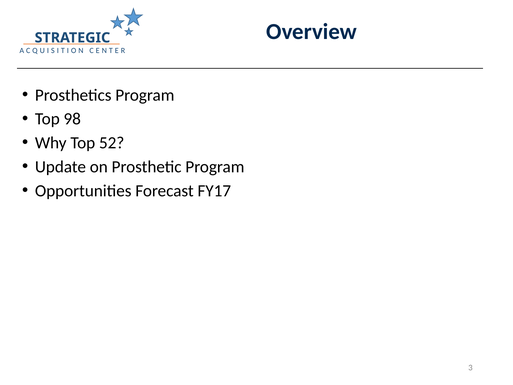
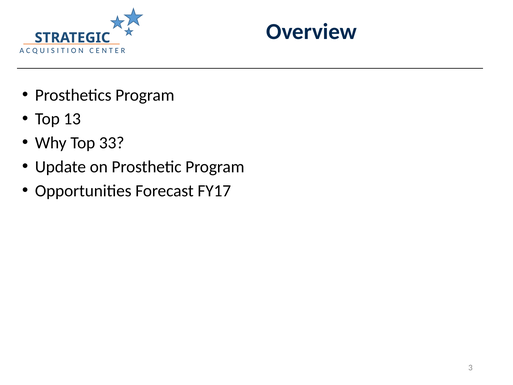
98: 98 -> 13 (72, 119)
52: 52 -> 33 (112, 143)
